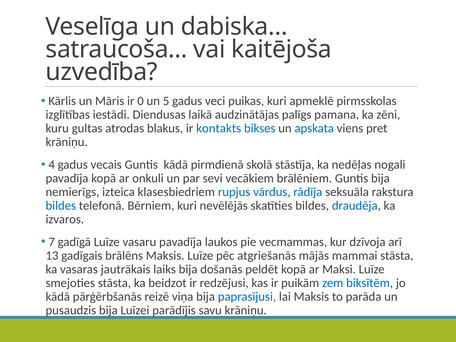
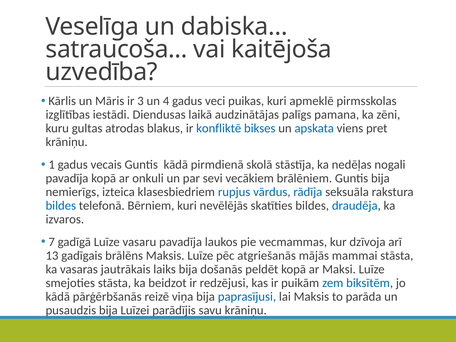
0: 0 -> 3 (141, 101)
5: 5 -> 4 (166, 101)
kontakts: kontakts -> konfliktē (219, 128)
4: 4 -> 1 (52, 165)
